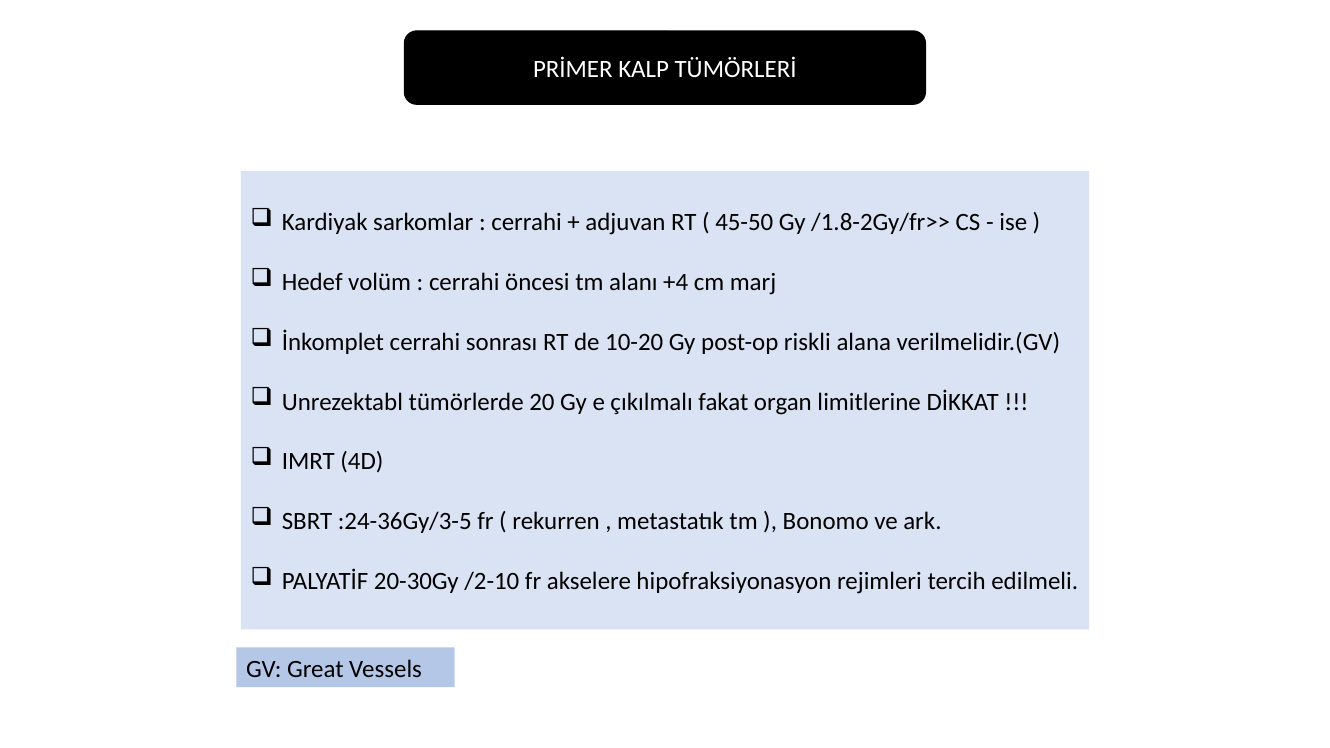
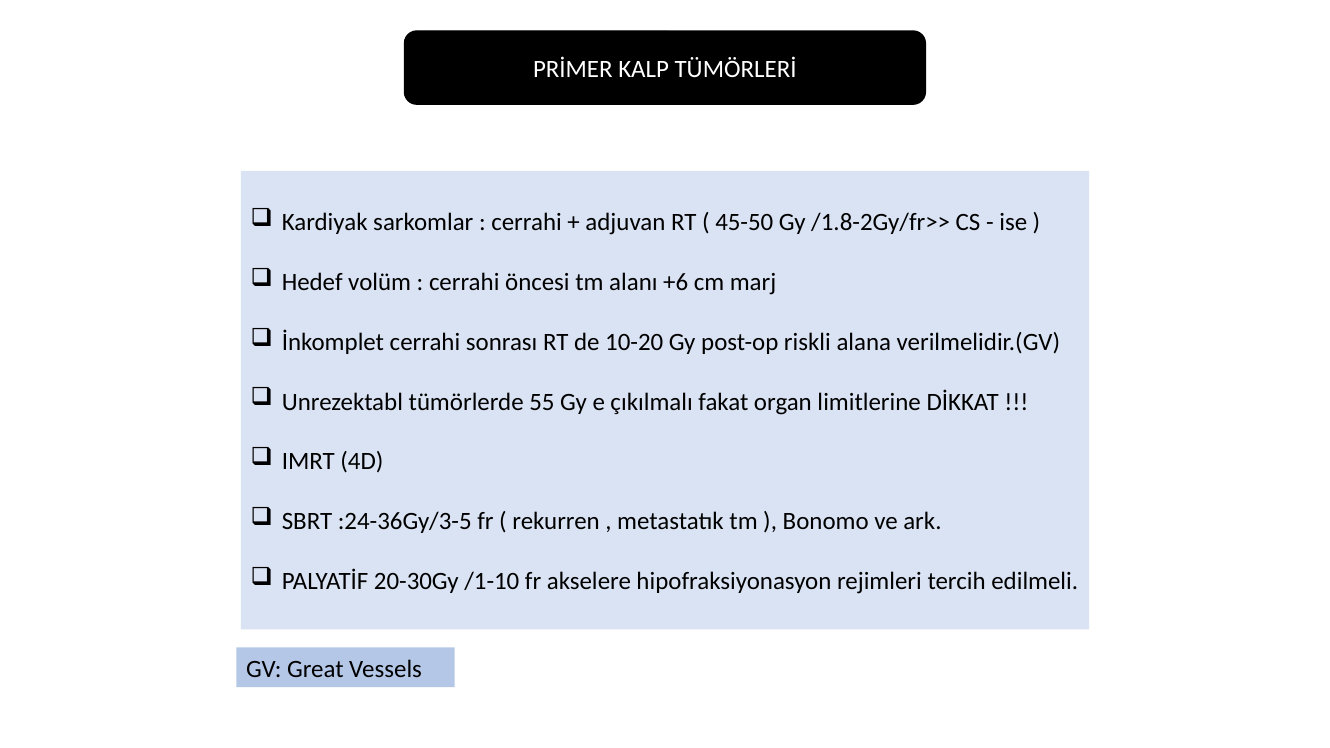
+4: +4 -> +6 (676, 282)
20: 20 -> 55 (542, 402)
/2-10: /2-10 -> /1-10 (492, 581)
